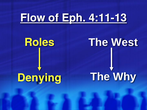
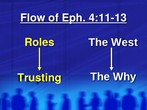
Denying: Denying -> Trusting (39, 78)
